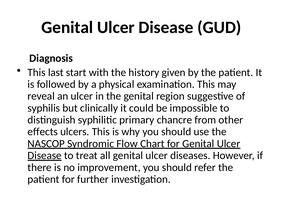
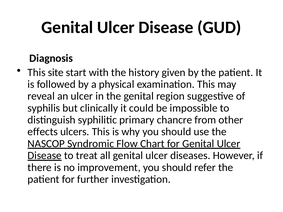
last: last -> site (56, 72)
